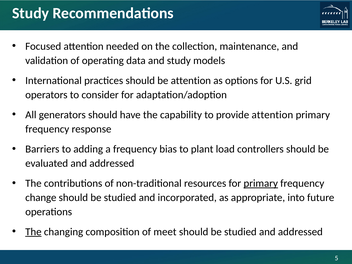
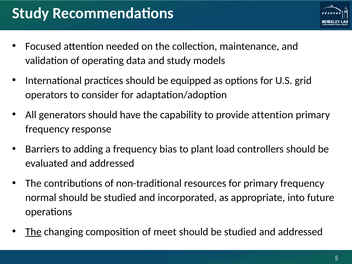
be attention: attention -> equipped (191, 81)
primary underline: present -> none (261, 183)
change: change -> normal (41, 198)
